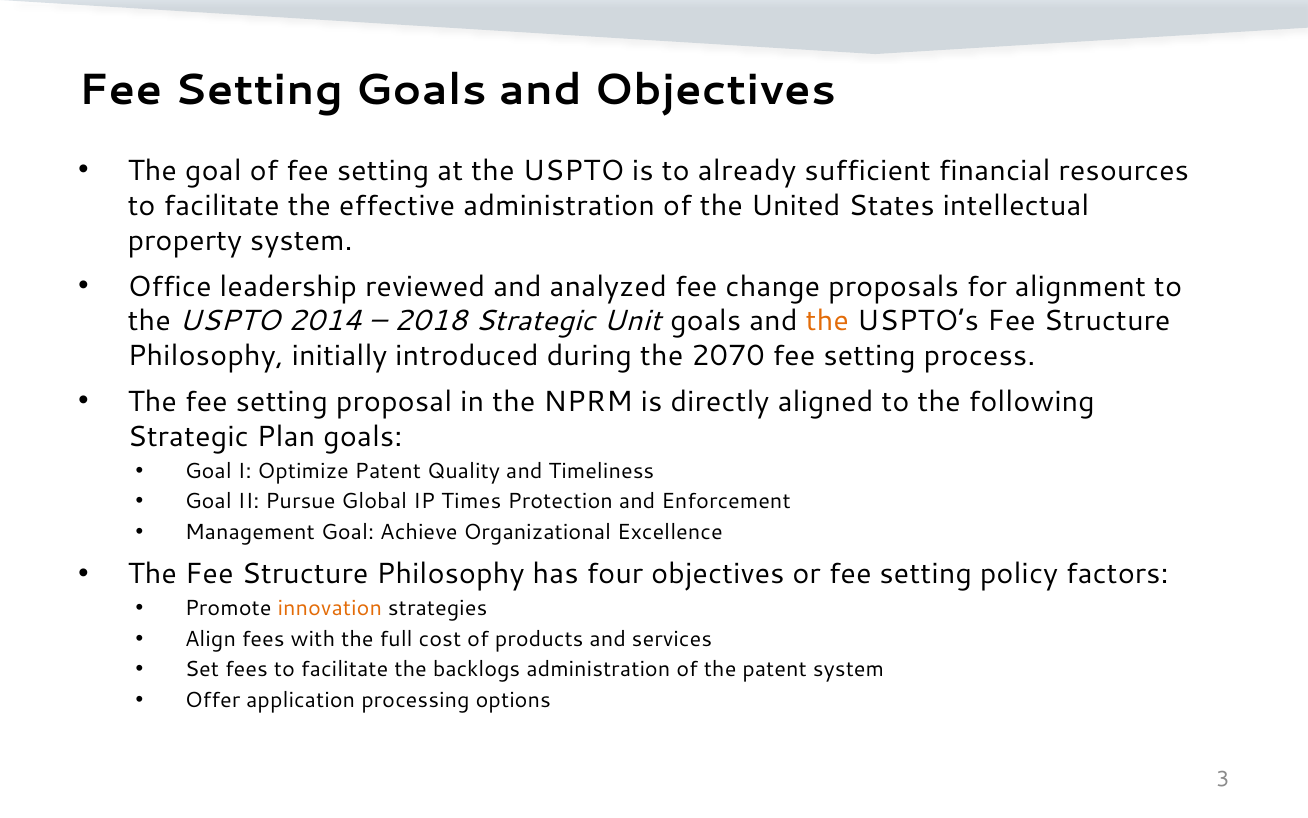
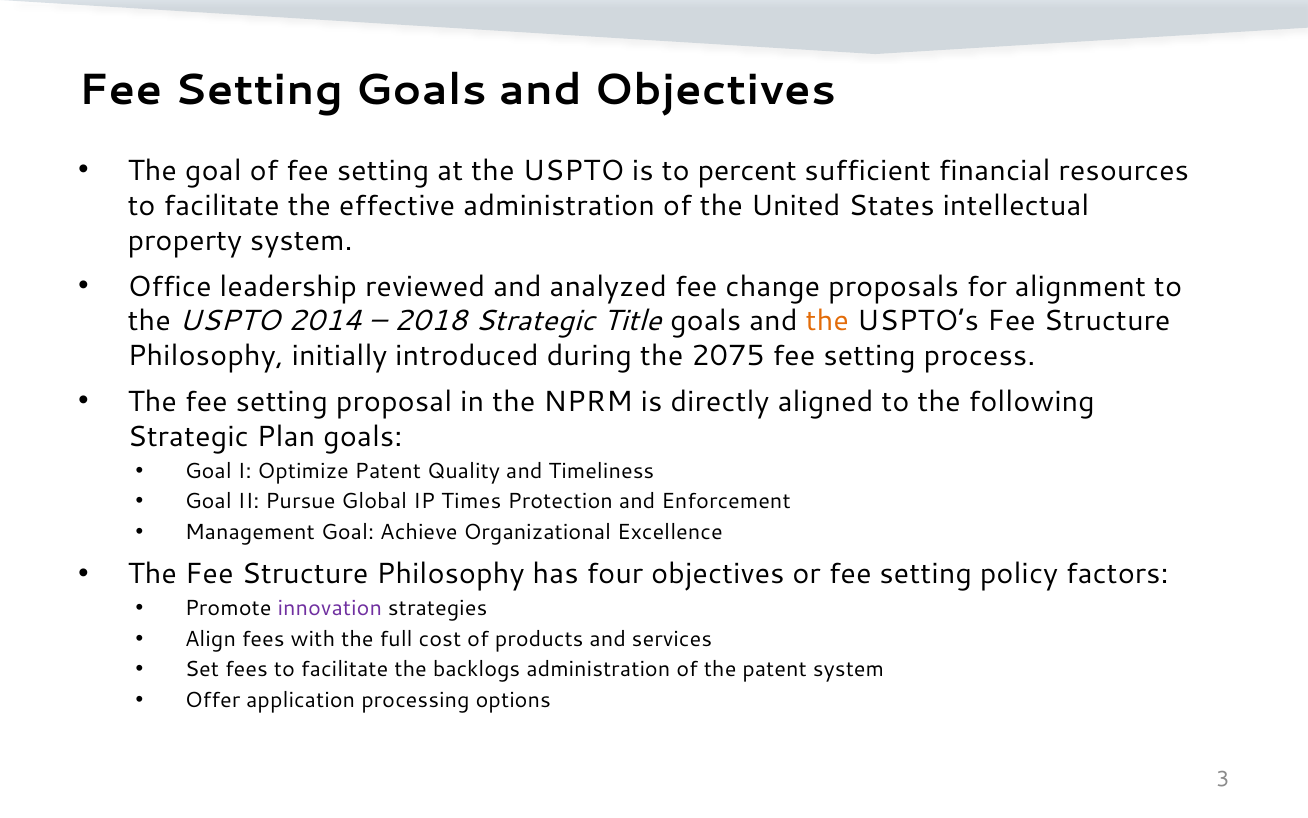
already: already -> percent (747, 171)
Unit: Unit -> Title (632, 321)
2070: 2070 -> 2075 (728, 356)
innovation colour: orange -> purple (330, 608)
